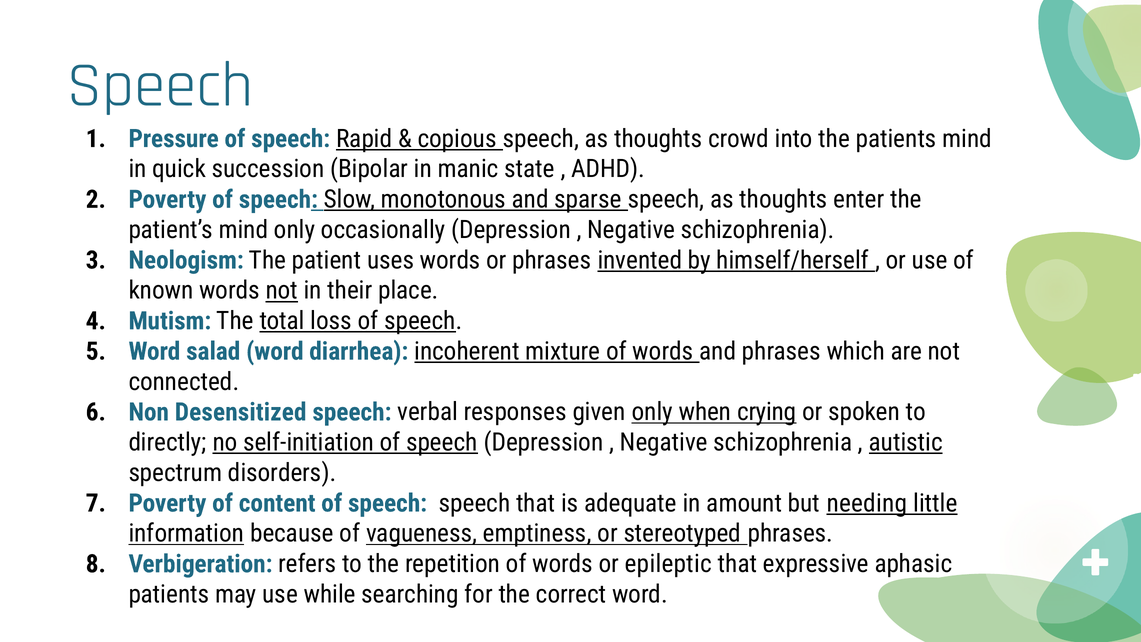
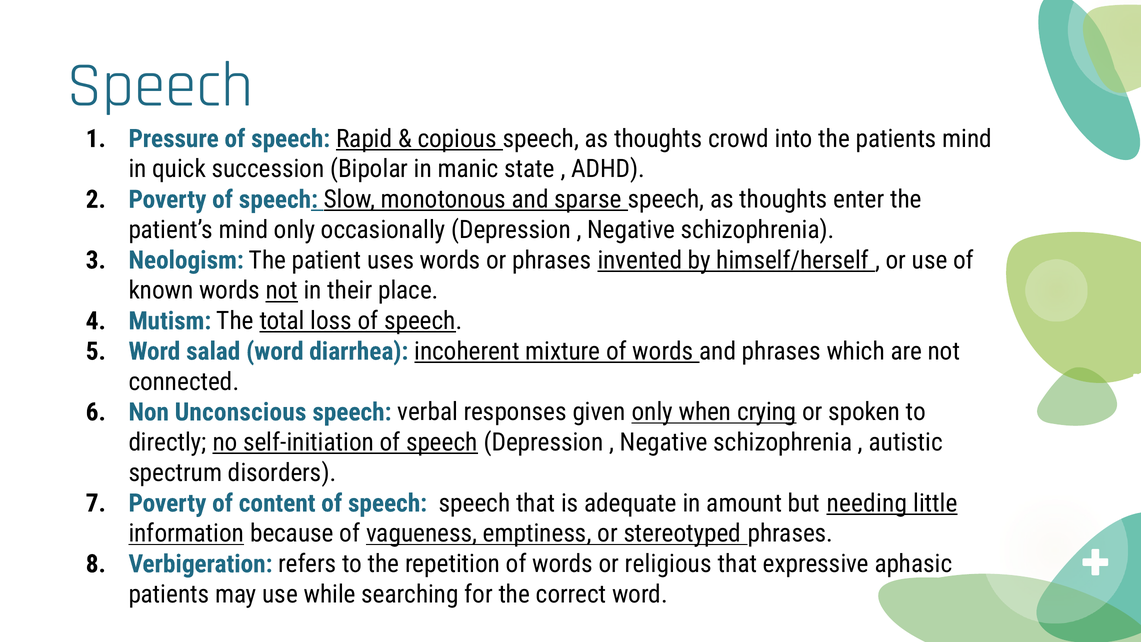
Desensitized: Desensitized -> Unconscious (241, 412)
autistic underline: present -> none (906, 442)
epileptic: epileptic -> religious (668, 564)
